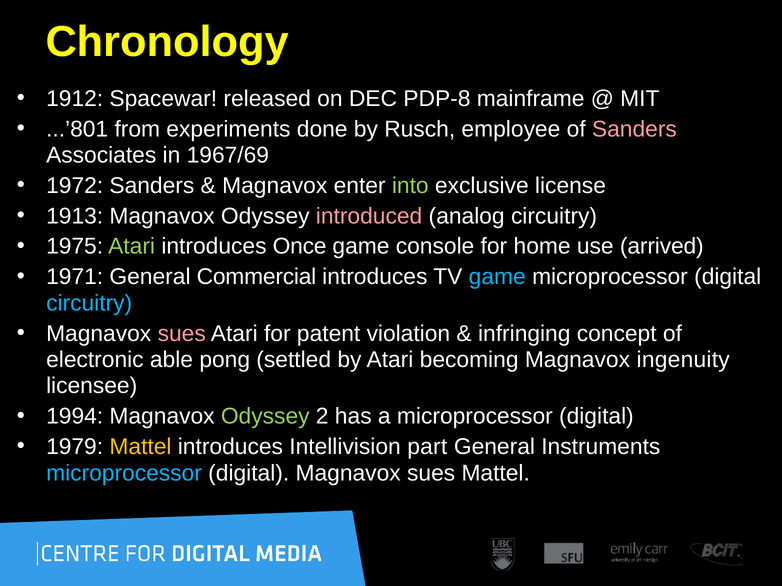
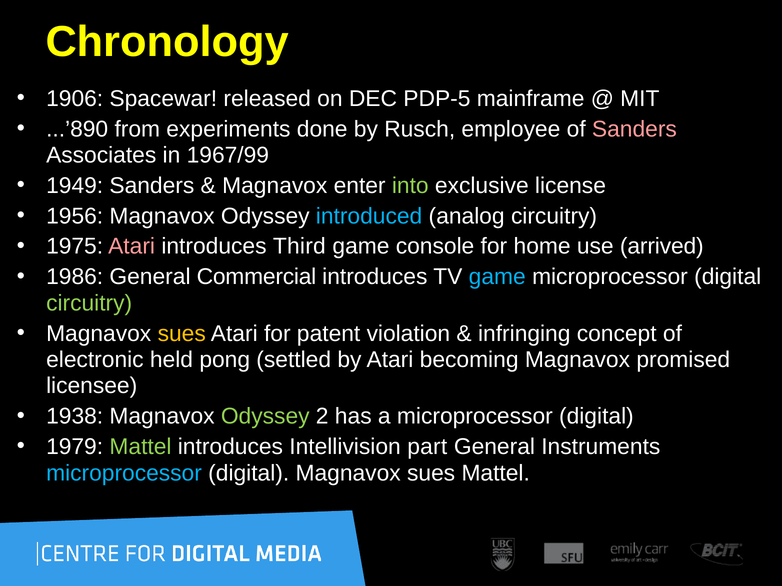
1912: 1912 -> 1906 (75, 99)
PDP-8: PDP-8 -> PDP-5 (437, 99)
...’801: ...’801 -> ...’890 (77, 129)
1967/69: 1967/69 -> 1967/99 (228, 155)
1972: 1972 -> 1949 (75, 186)
1913: 1913 -> 1956 (75, 216)
introduced colour: pink -> light blue (369, 216)
Atari colour: light green -> pink (132, 247)
Once: Once -> Third (299, 247)
1971: 1971 -> 1986 (75, 277)
circuitry colour: light blue -> light green (89, 303)
sues colour: pink -> yellow (182, 334)
able: able -> held (171, 360)
ingenuity: ingenuity -> promised (683, 360)
1994: 1994 -> 1938 (75, 417)
Mattel colour: yellow -> light green (140, 447)
